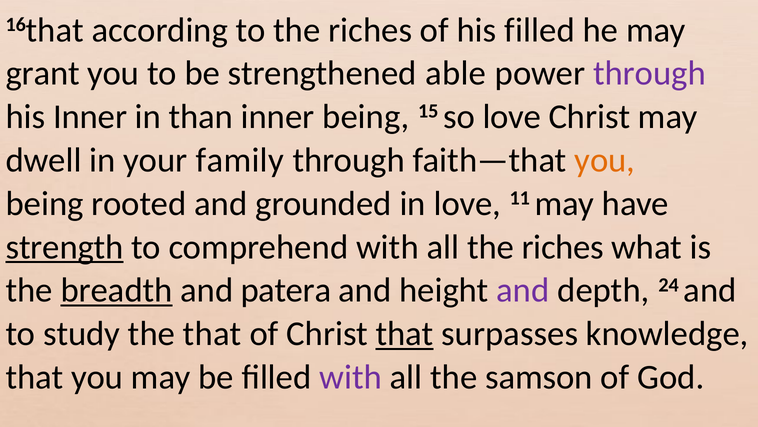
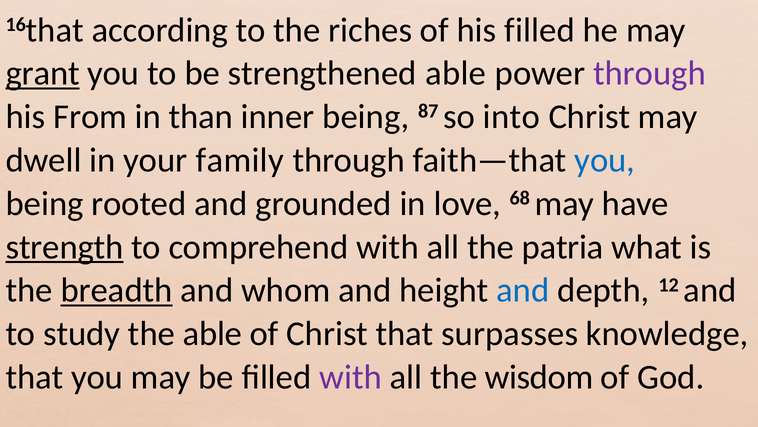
grant underline: none -> present (43, 73)
his Inner: Inner -> From (90, 117)
15: 15 -> 87 (428, 111)
so love: love -> into (512, 117)
you colour: orange -> blue (605, 160)
11: 11 -> 68 (520, 198)
all the riches: riches -> patria (563, 247)
patera: patera -> whom (286, 290)
and colour: purple -> blue (523, 290)
24: 24 -> 12 (669, 284)
the that: that -> able (212, 333)
that underline: present -> none (405, 333)
samson: samson -> wisdom (539, 377)
